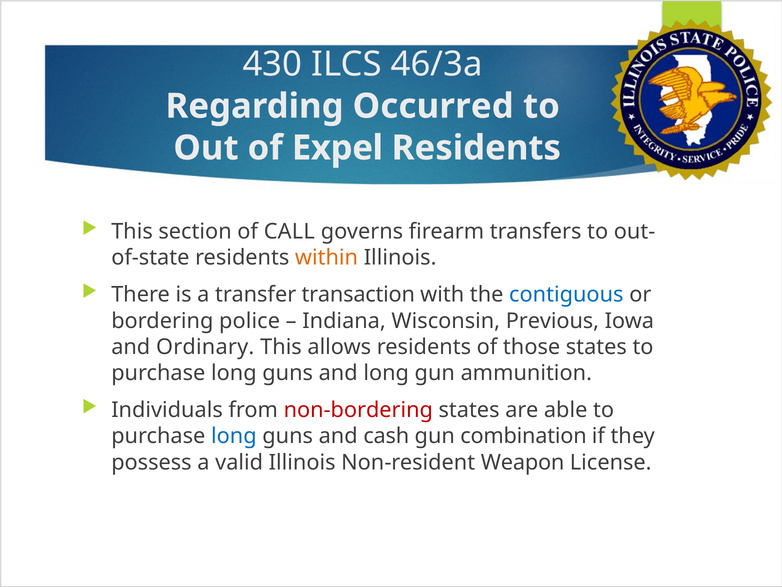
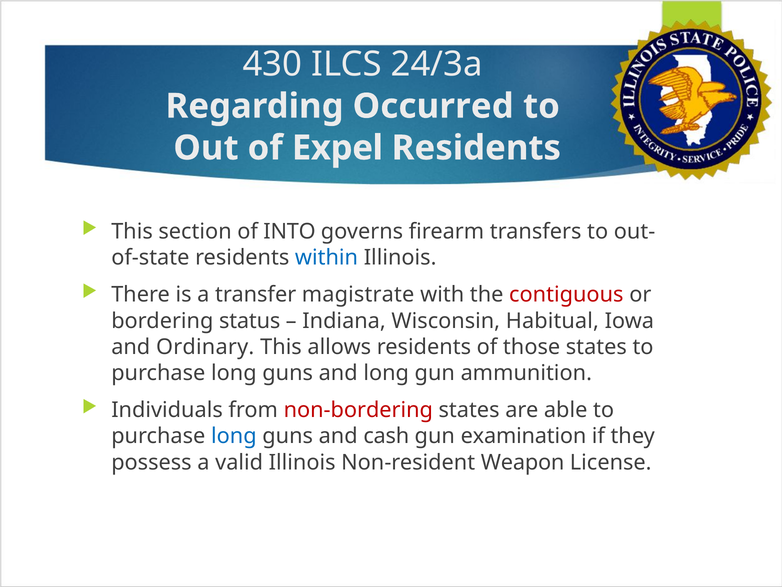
46/3a: 46/3a -> 24/3a (437, 64)
CALL: CALL -> INTO (290, 231)
within colour: orange -> blue (327, 257)
transaction: transaction -> magistrate (358, 294)
contiguous colour: blue -> red (566, 294)
police: police -> status (250, 321)
Previous: Previous -> Habitual (552, 321)
combination: combination -> examination (523, 436)
